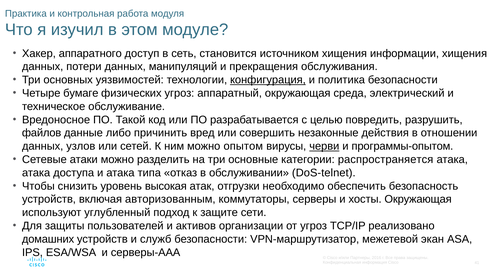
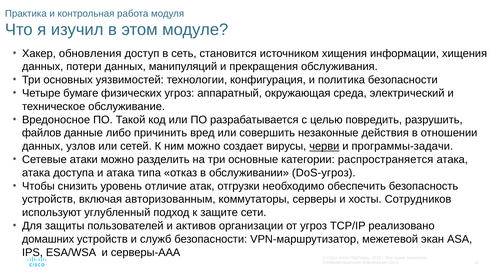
аппаратного: аппаратного -> обновления (90, 53)
конфигурация underline: present -> none (268, 80)
опытом: опытом -> создает (243, 146)
программы-опытом: программы-опытом -> программы-задачи (402, 146)
DoS-telnet: DoS-telnet -> DoS-угроз (324, 173)
высокая: высокая -> отличие (166, 186)
хосты Окружающая: Окружающая -> Сотрудников (418, 199)
